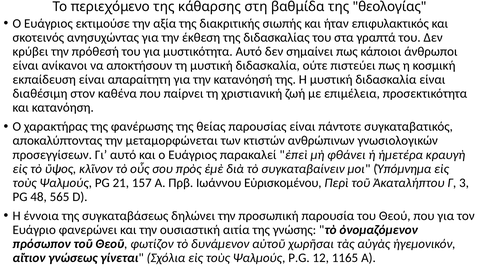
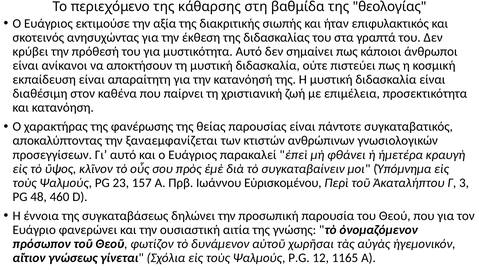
μεταμορφώνεται: μεταμορφώνεται -> ξαναεμφανίζεται (172, 140)
21: 21 -> 23 (121, 182)
565: 565 -> 460 (60, 196)
